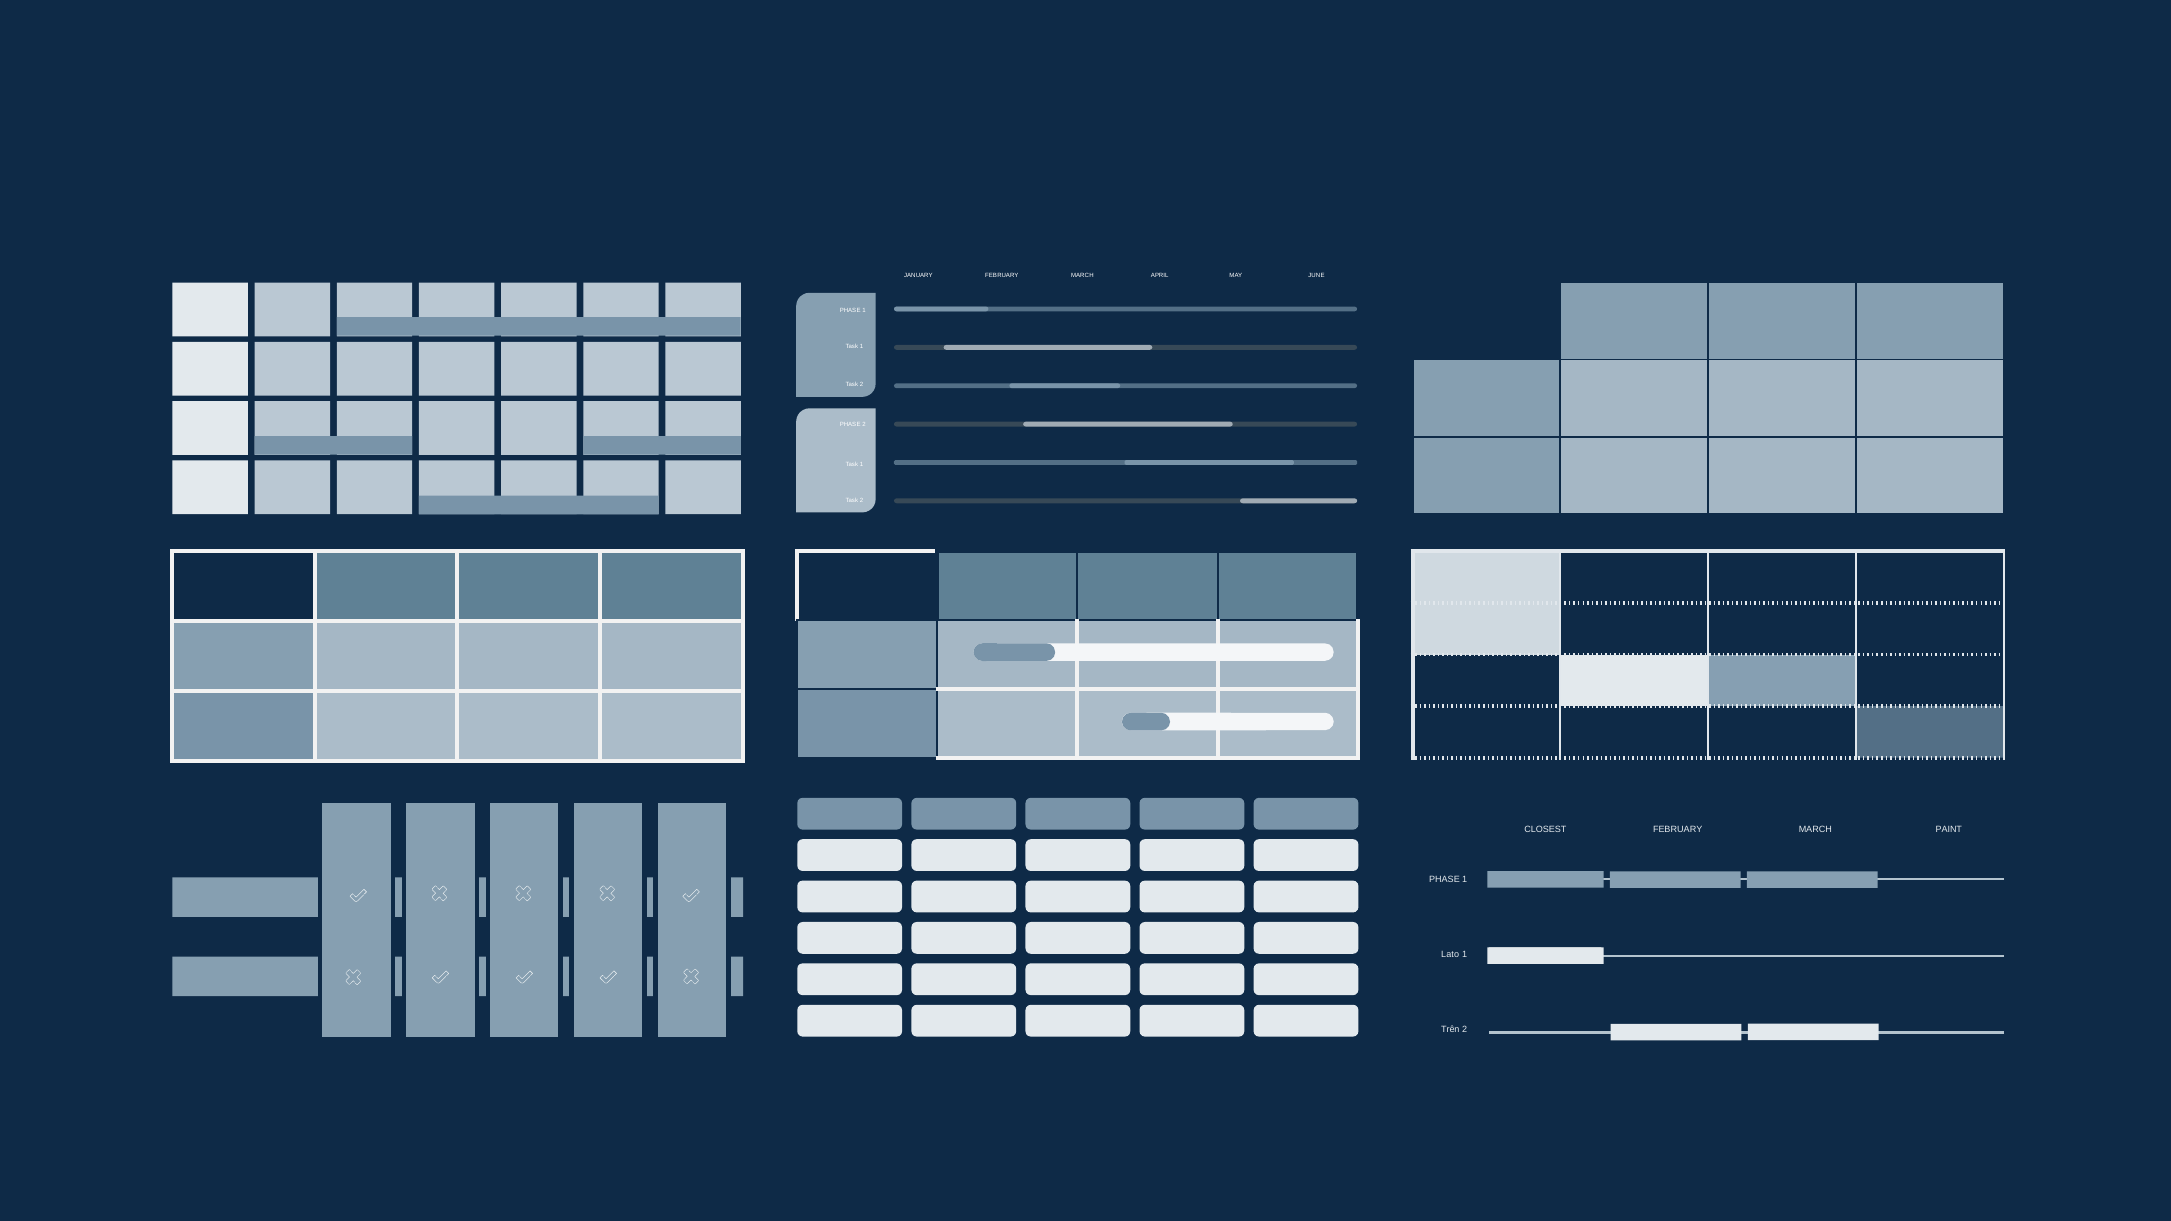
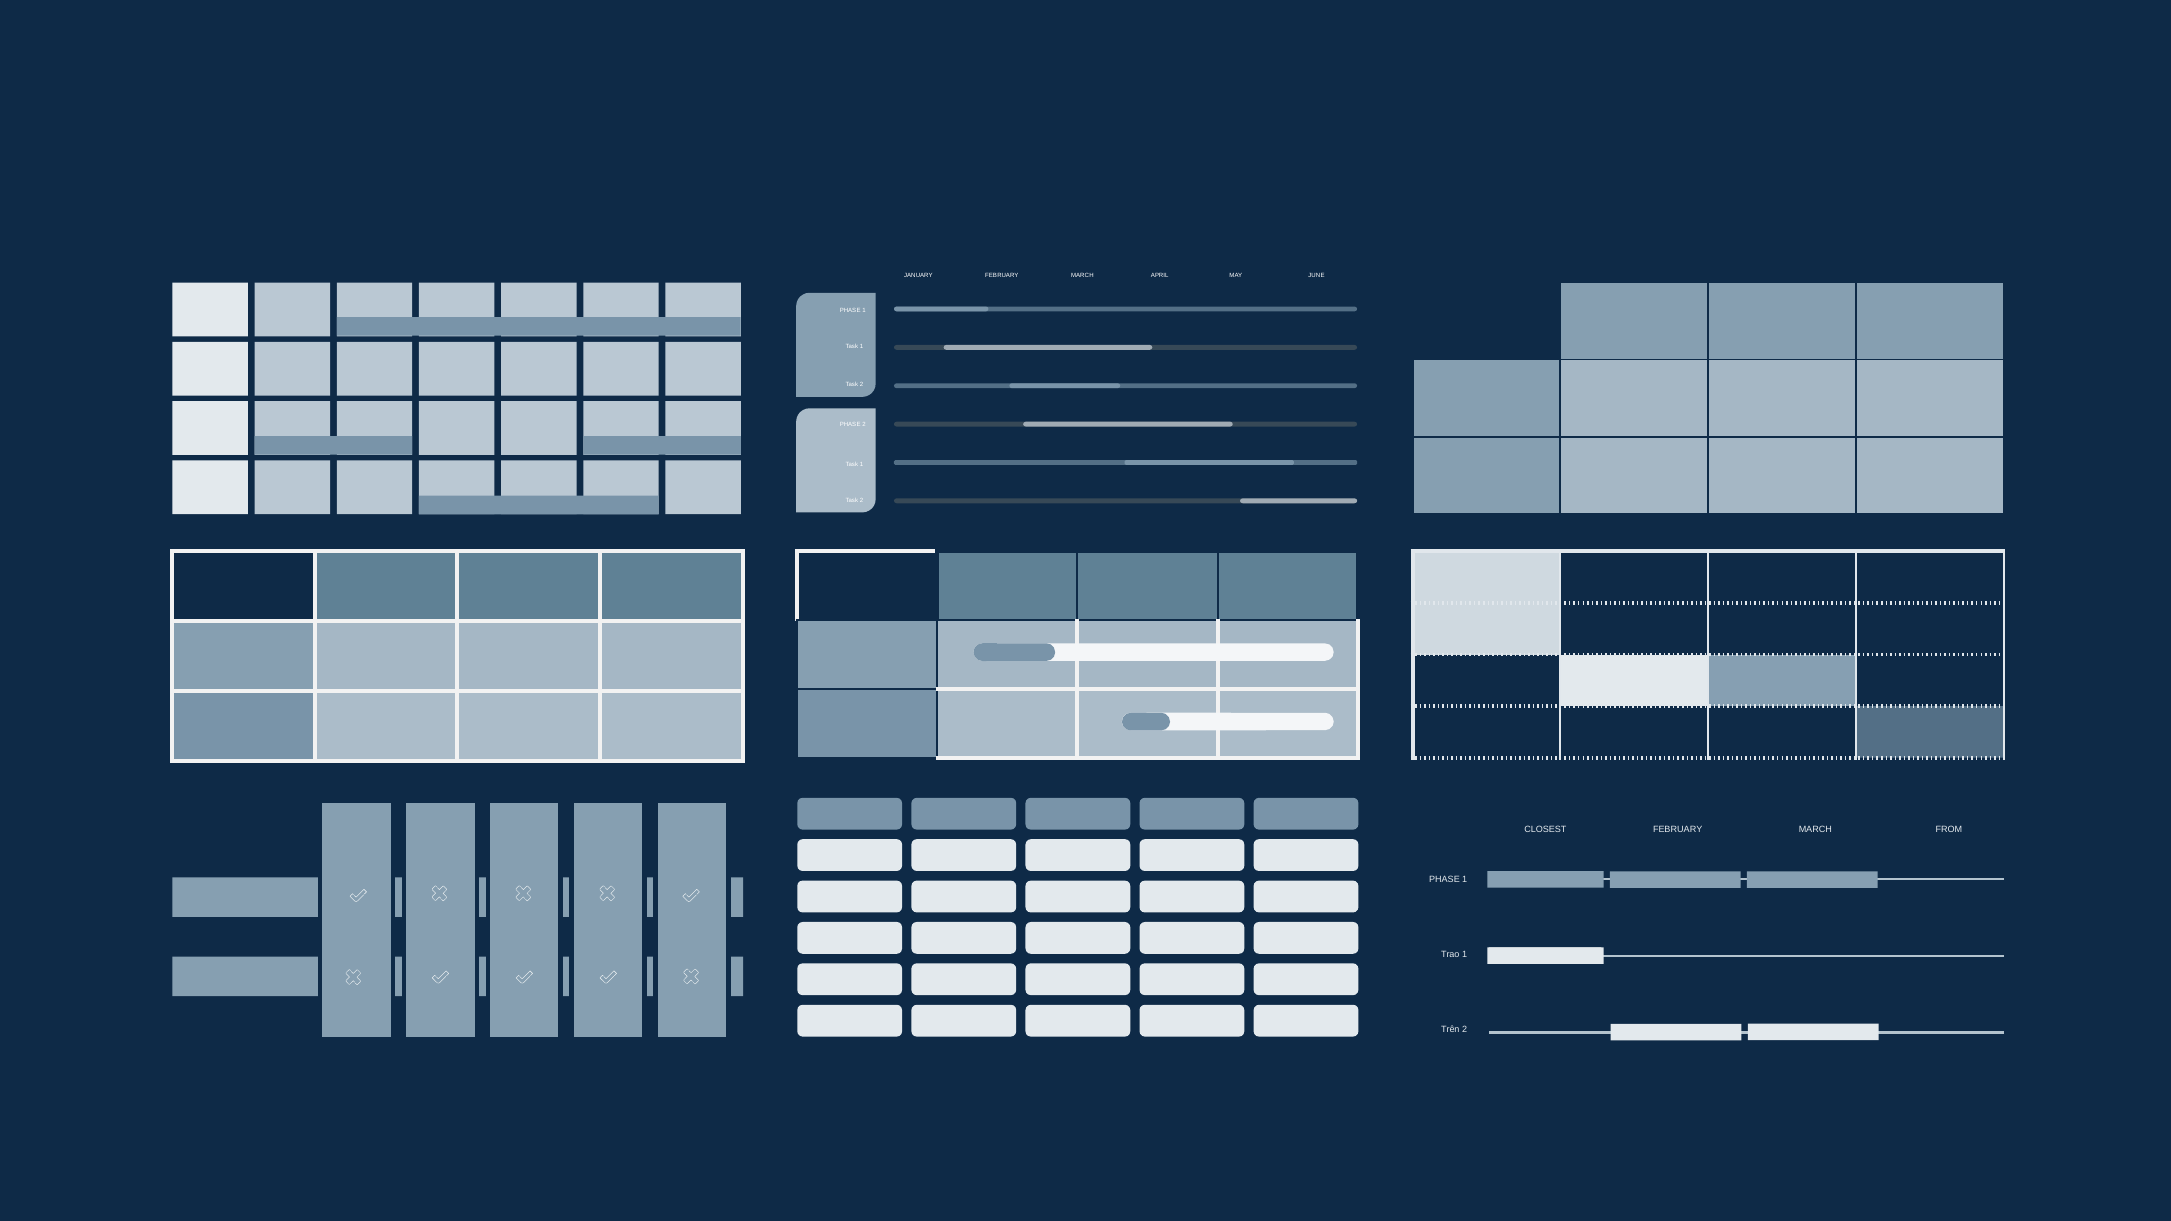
PAINT: PAINT -> FROM (1949, 830)
Lato: Lato -> Trao (1450, 955)
